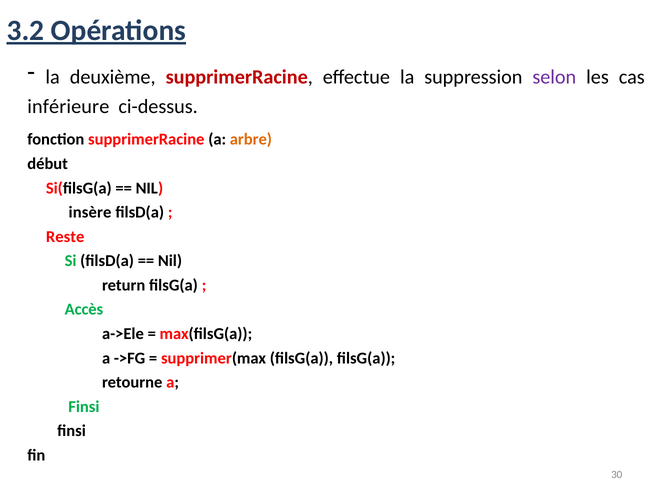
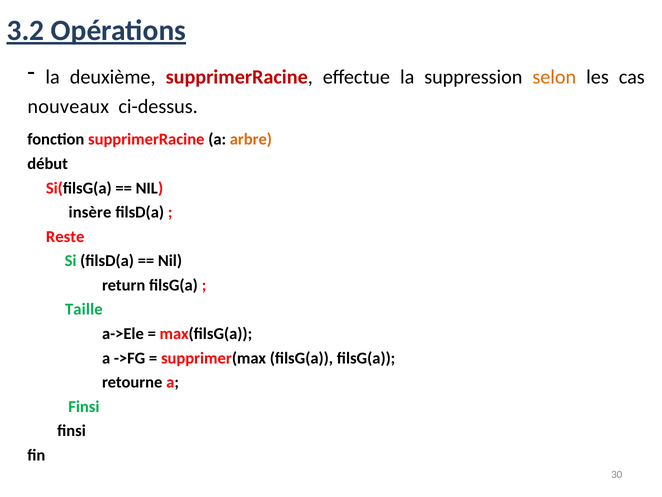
selon colour: purple -> orange (554, 77)
inférieure: inférieure -> nouveaux (68, 106)
Accès: Accès -> Taille (84, 309)
